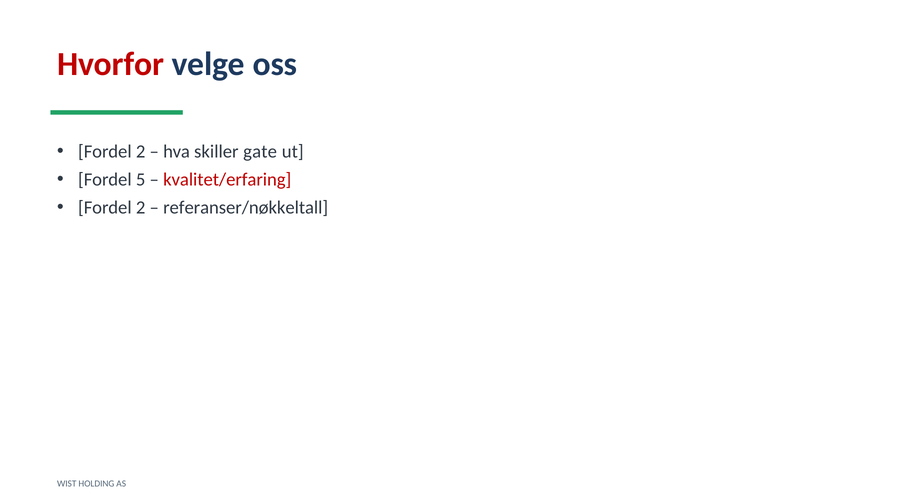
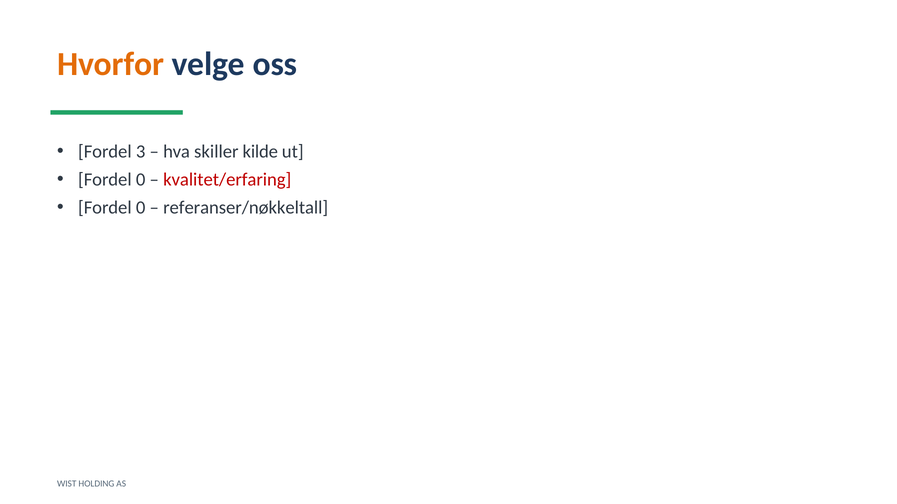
Hvorfor colour: red -> orange (111, 64)
2: 2 -> 3 (141, 152)
gate: gate -> kilde (260, 152)
5: 5 -> 0 (141, 180)
2: 2 -> 0 (141, 208)
